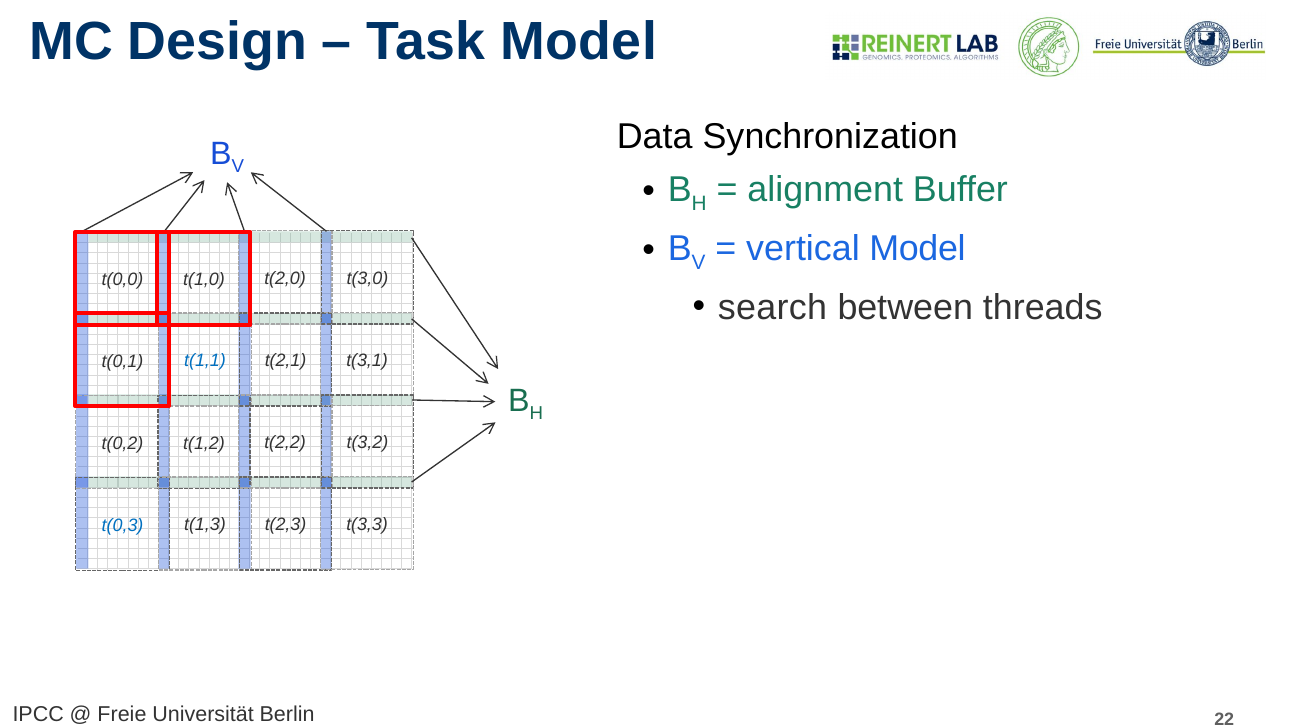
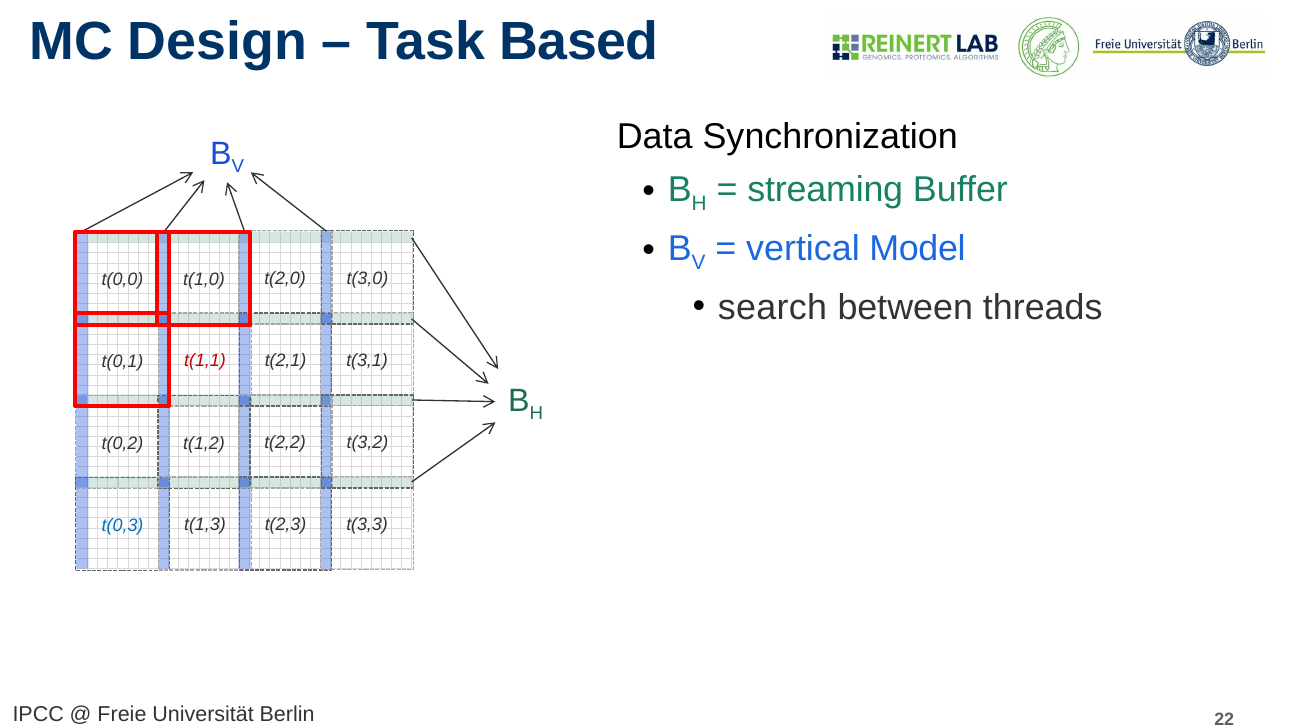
Task Model: Model -> Based (579, 41)
alignment: alignment -> streaming (825, 190)
t(1,1 colour: blue -> red (205, 361)
